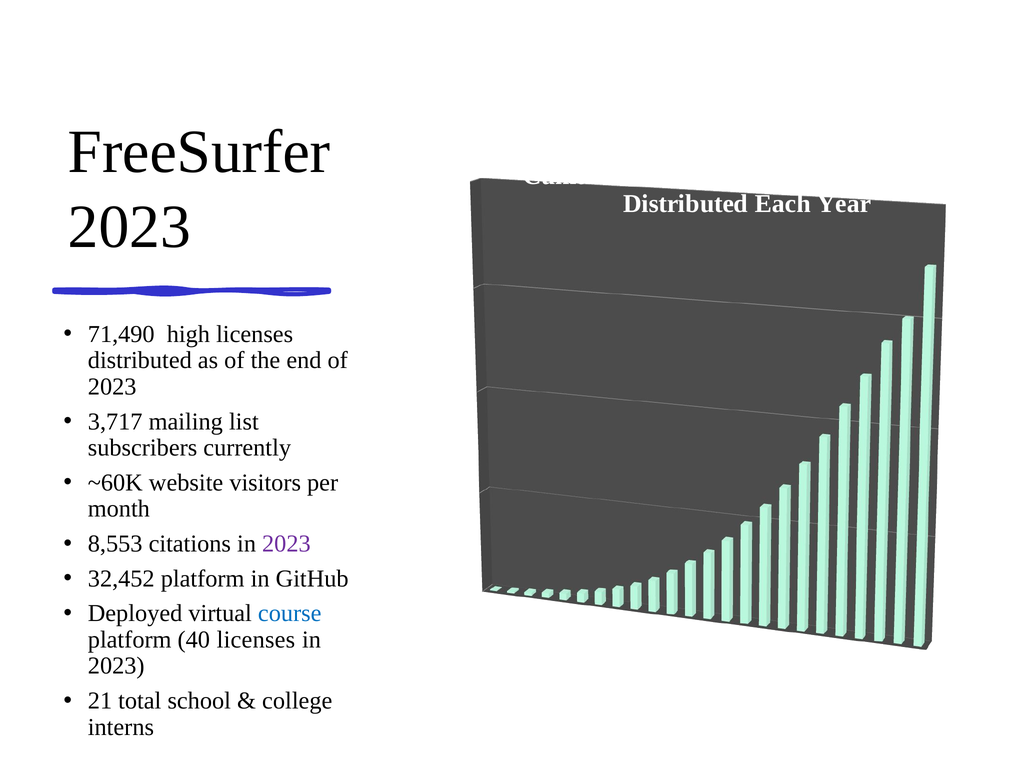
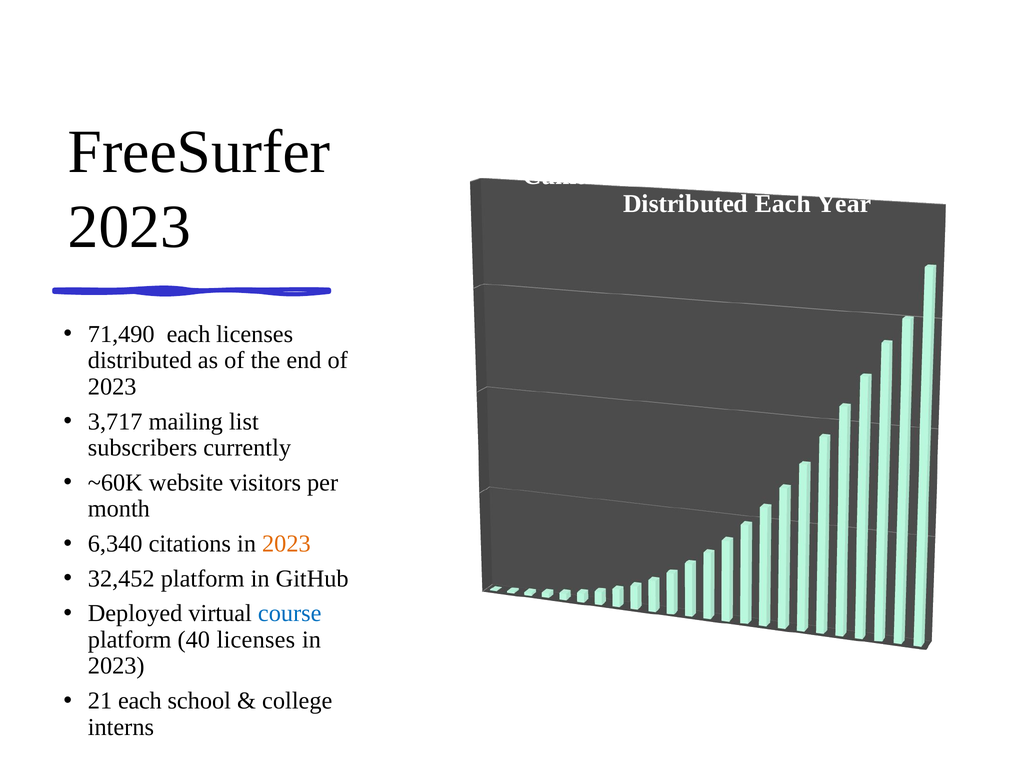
71,490 high: high -> each (189, 334)
8,553: 8,553 -> 6,340 (115, 544)
2023 colour: purple -> orange (286, 544)
21 total: total -> each (140, 701)
